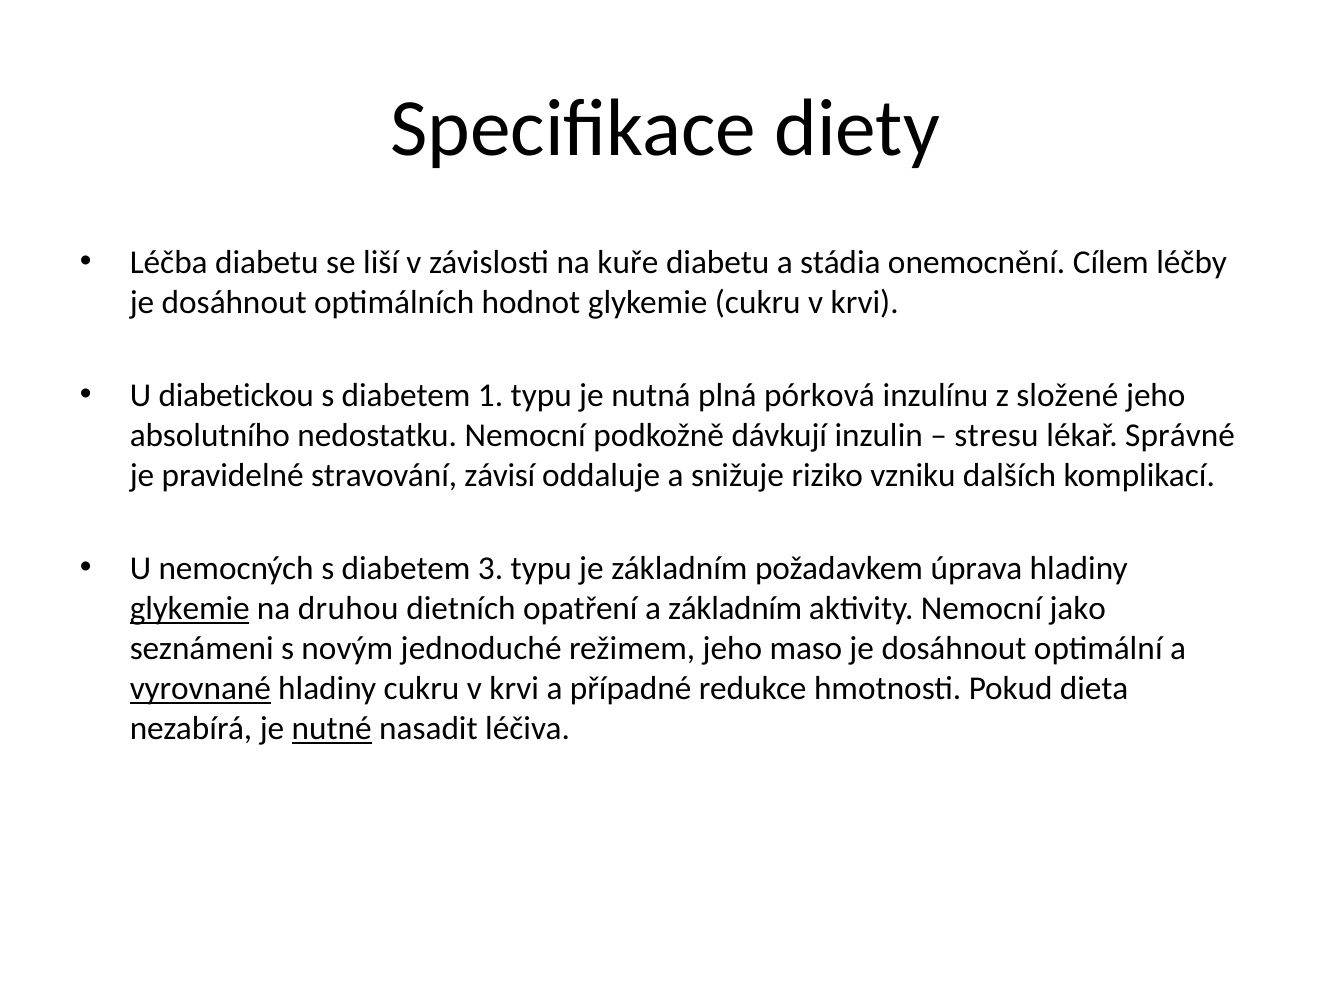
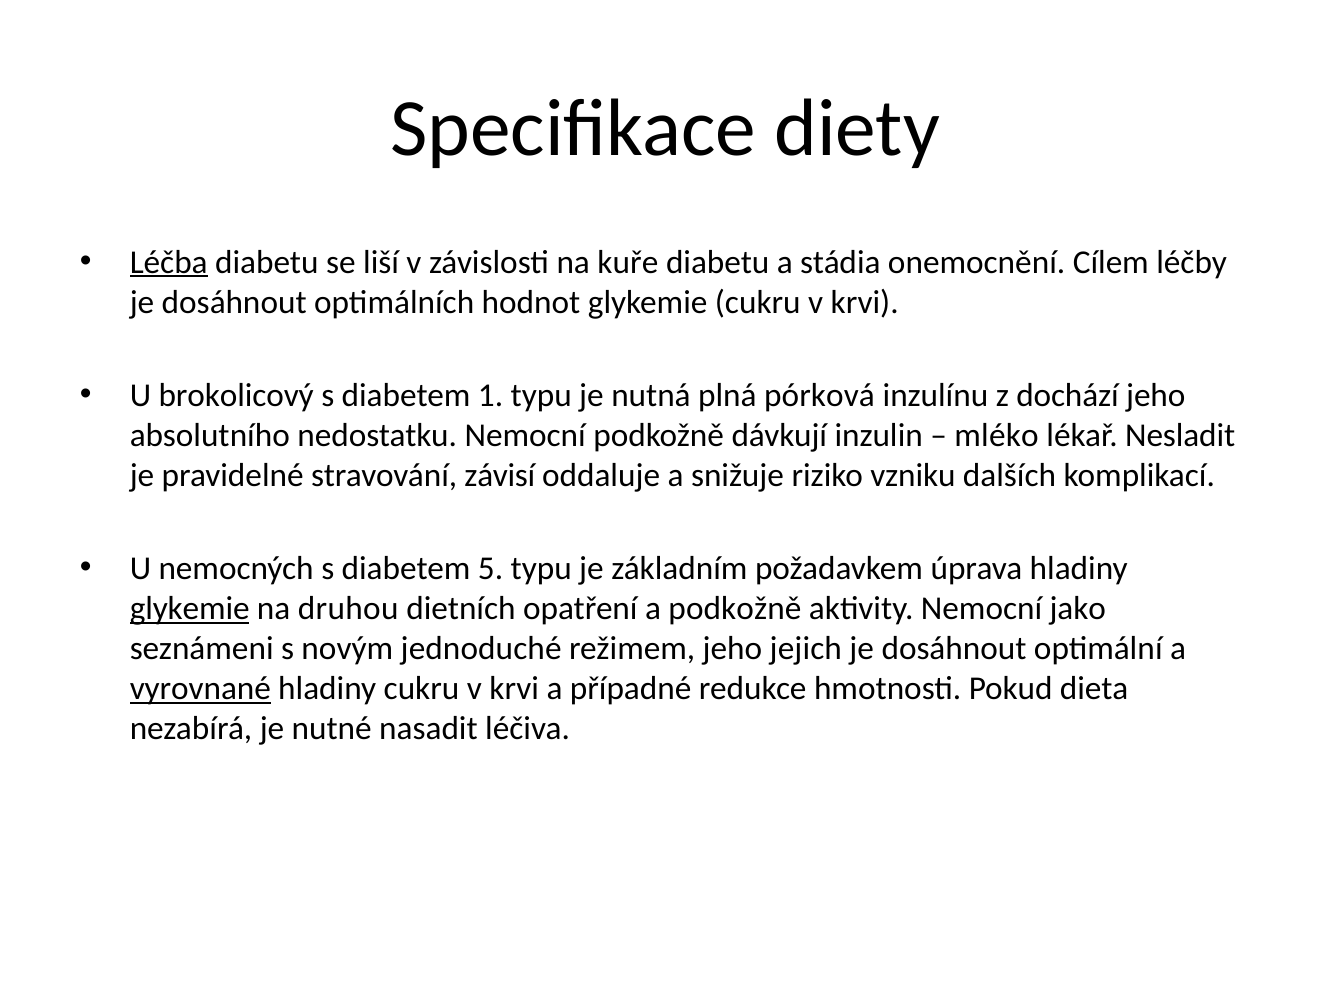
Léčba underline: none -> present (169, 262)
diabetickou: diabetickou -> brokolicový (236, 395)
složené: složené -> dochází (1068, 395)
stresu: stresu -> mléko (997, 435)
Správné: Správné -> Nesladit (1180, 435)
3: 3 -> 5 (491, 568)
a základním: základním -> podkožně (735, 608)
maso: maso -> jejich (806, 648)
nutné underline: present -> none (332, 728)
